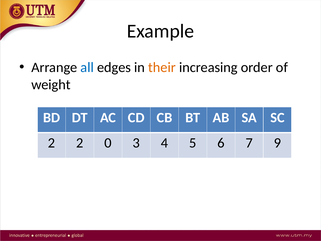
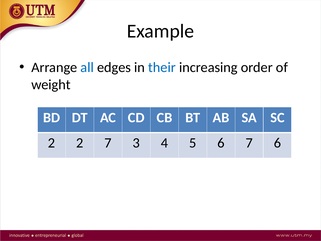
their colour: orange -> blue (162, 67)
2 0: 0 -> 7 (108, 143)
7 9: 9 -> 6 (277, 143)
